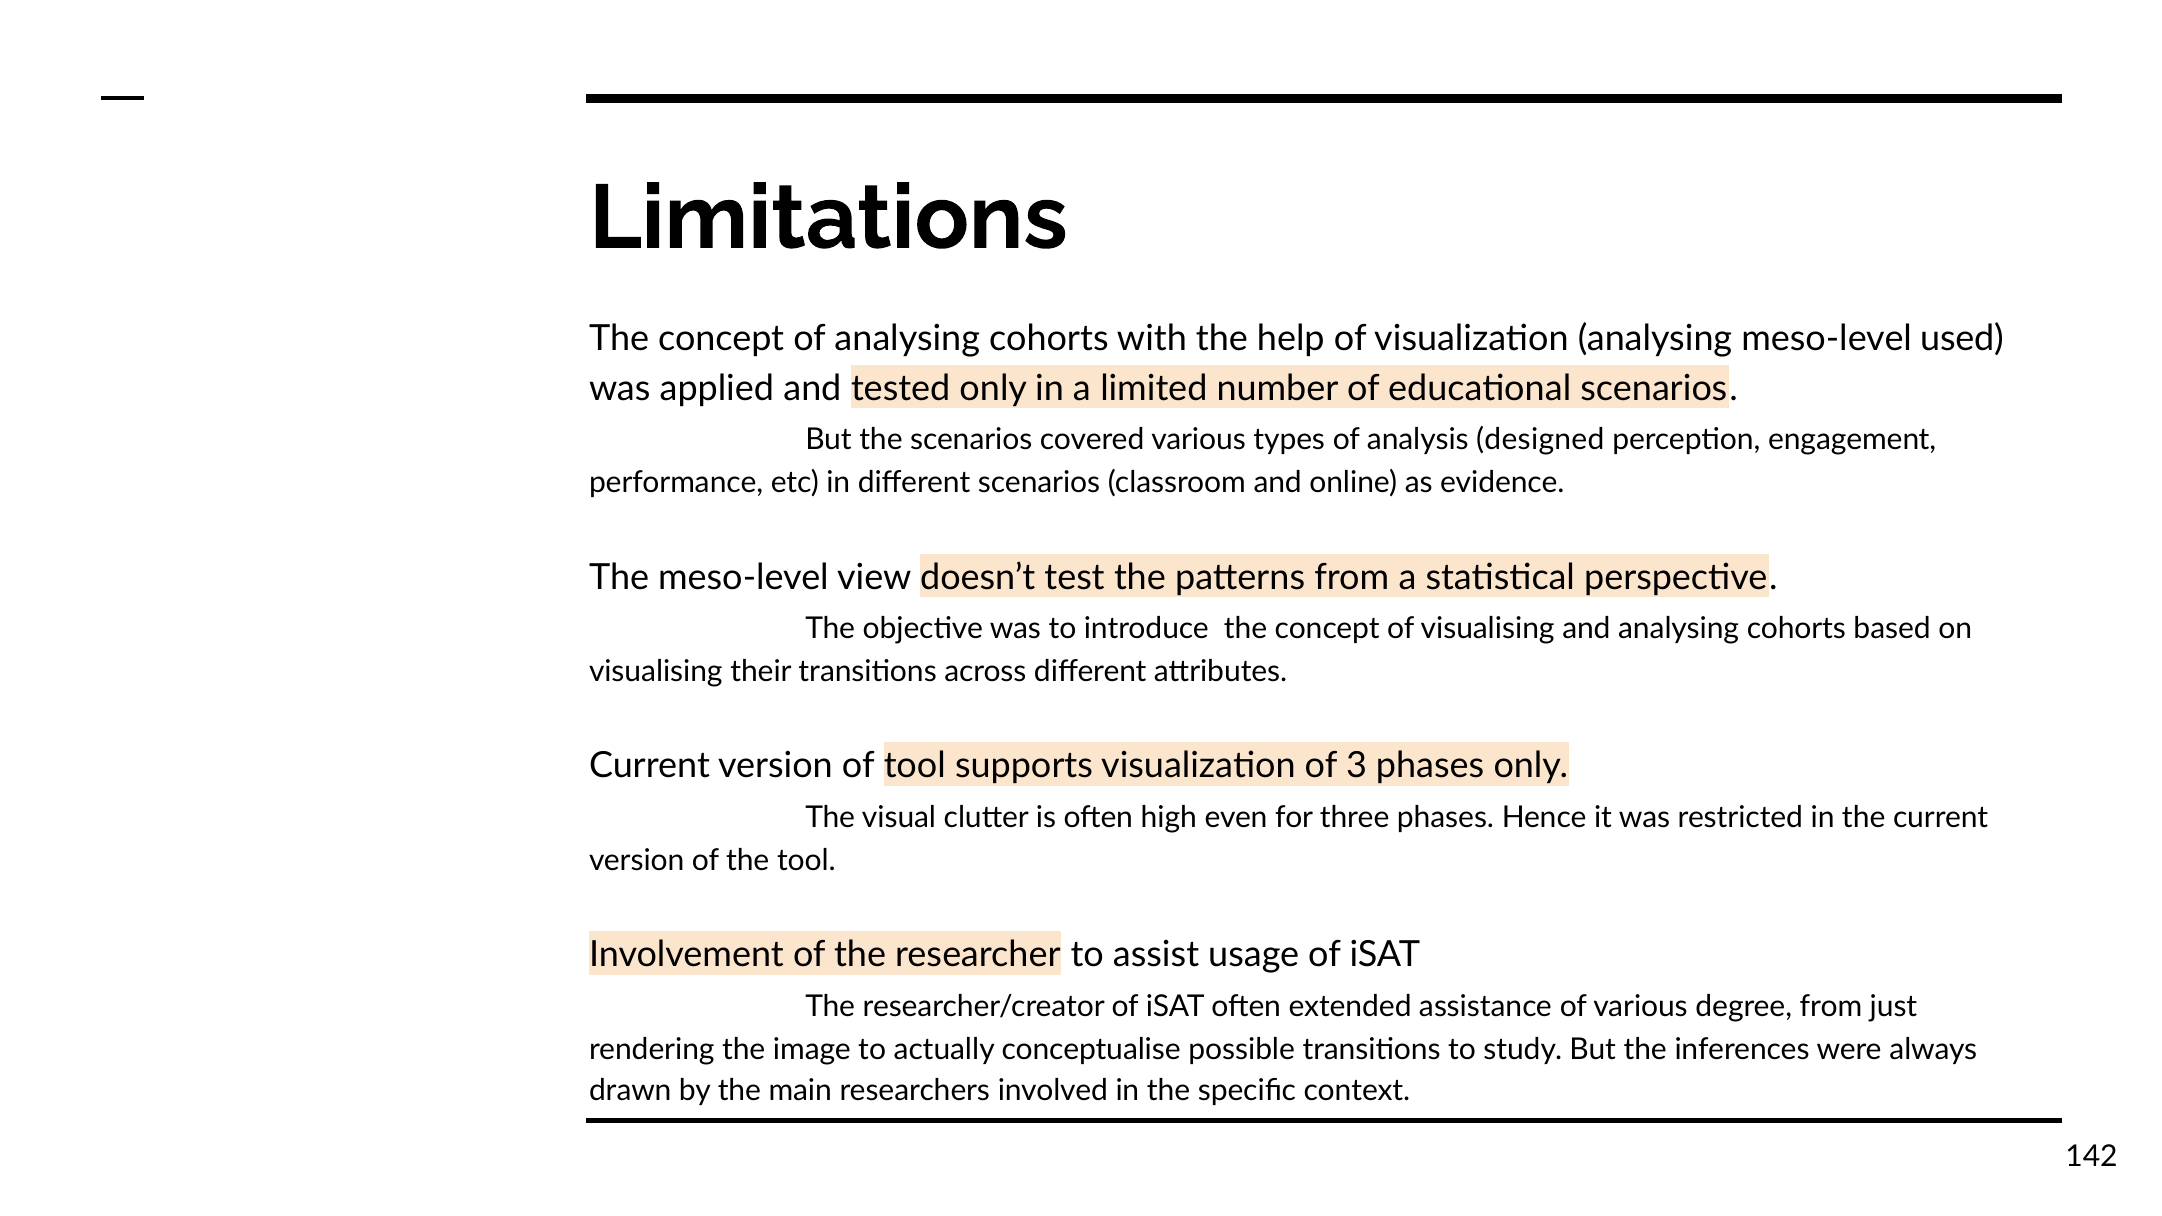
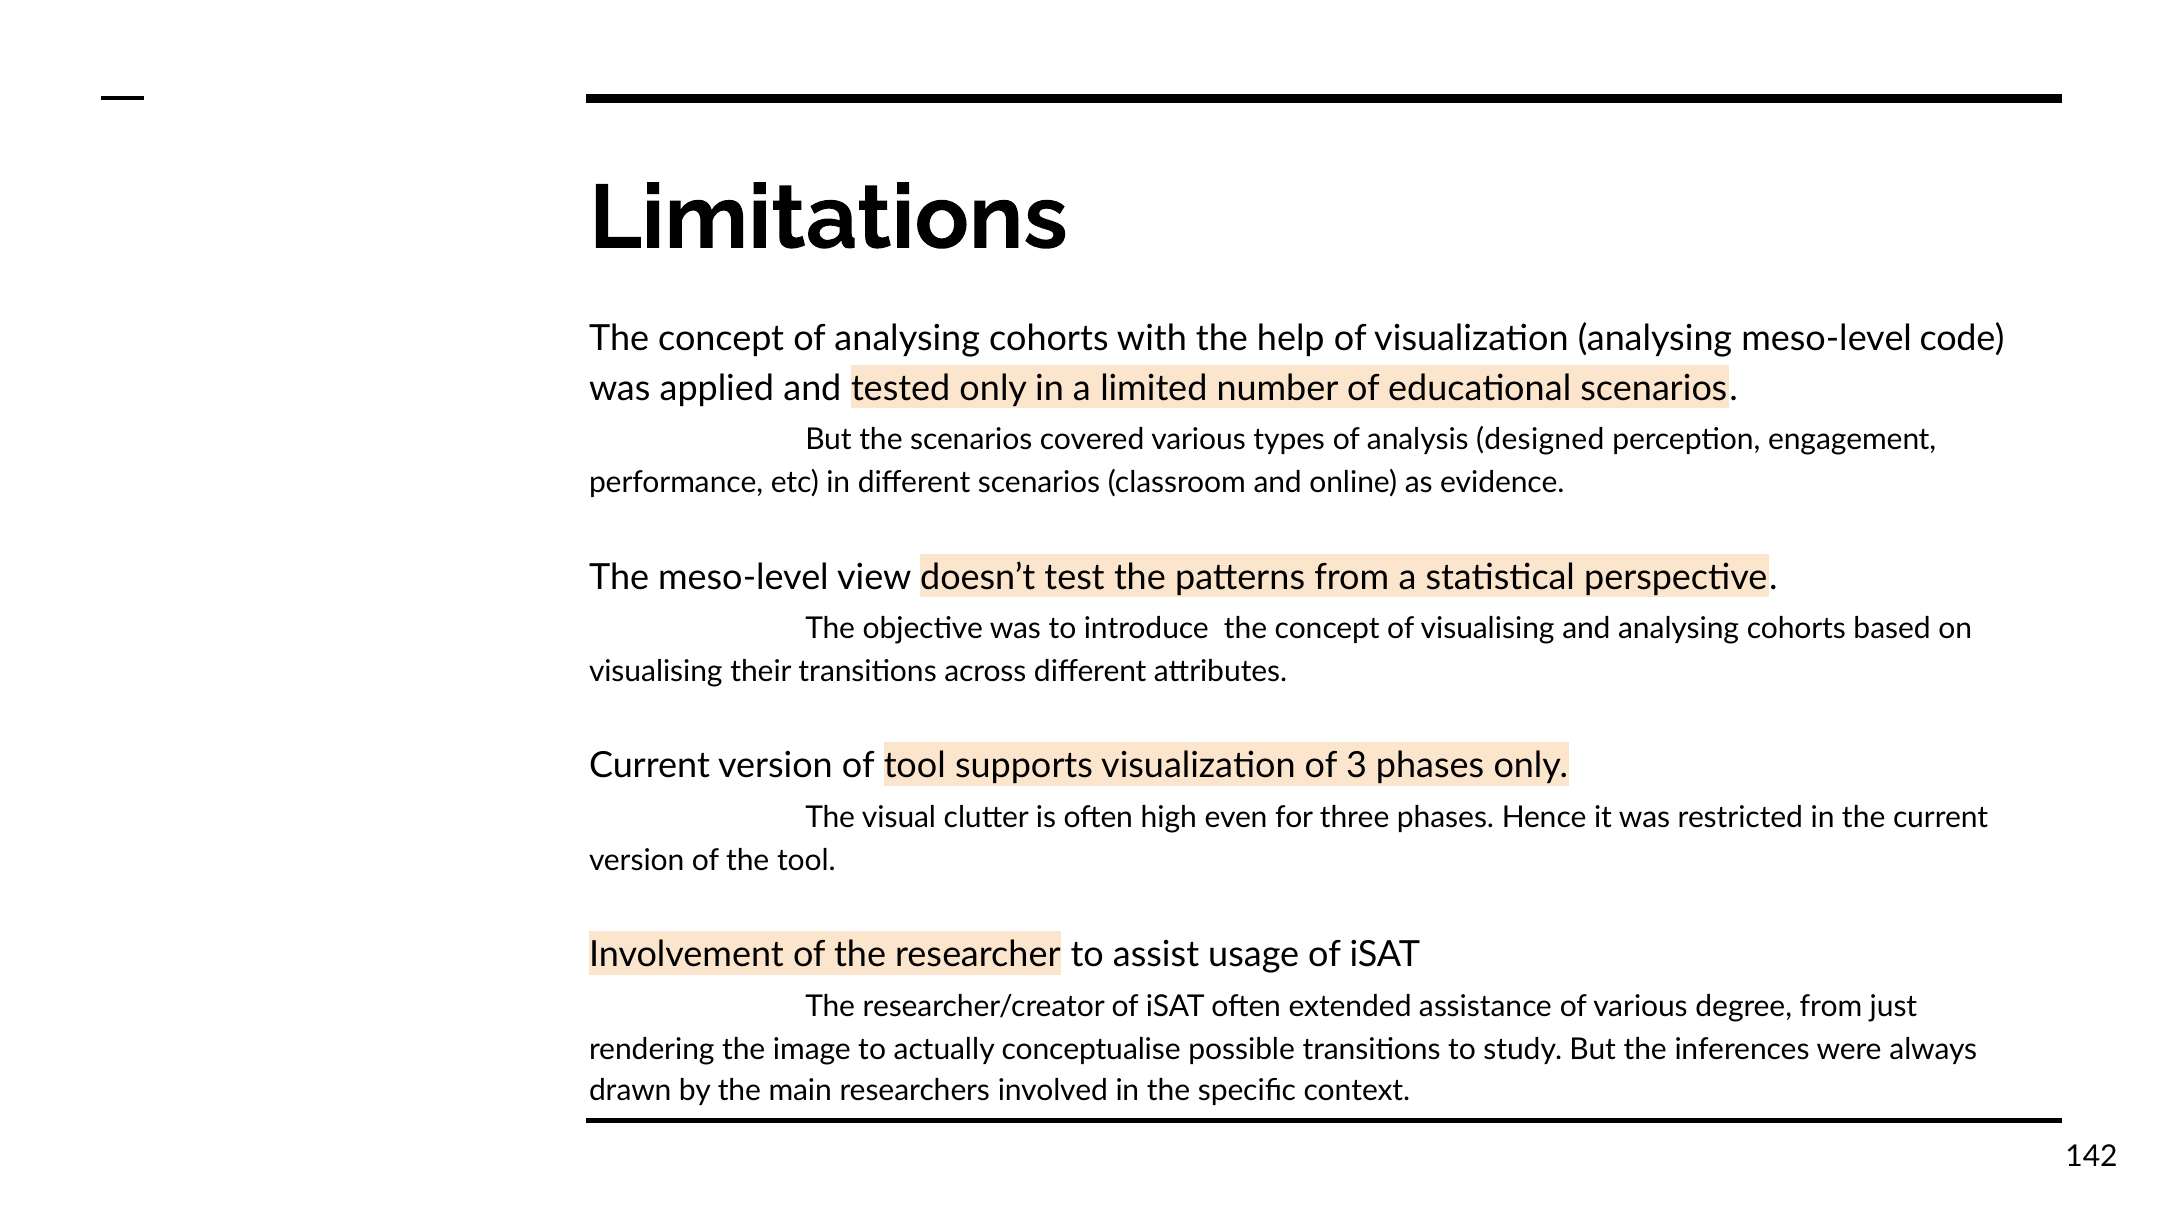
used: used -> code (1962, 339)
